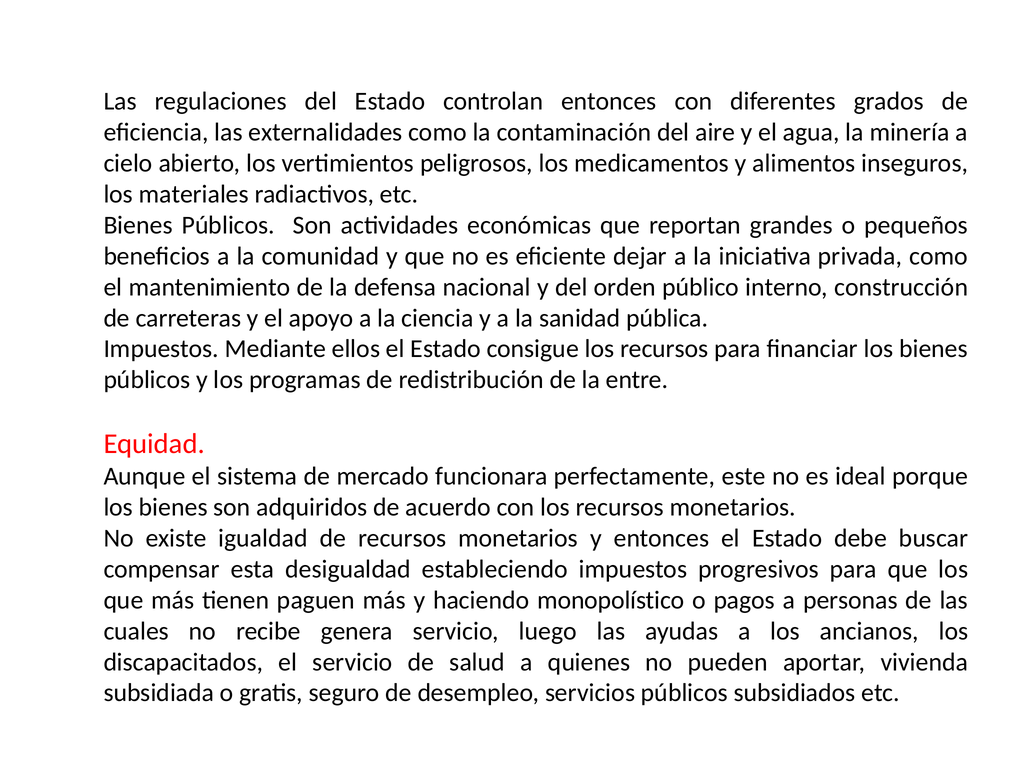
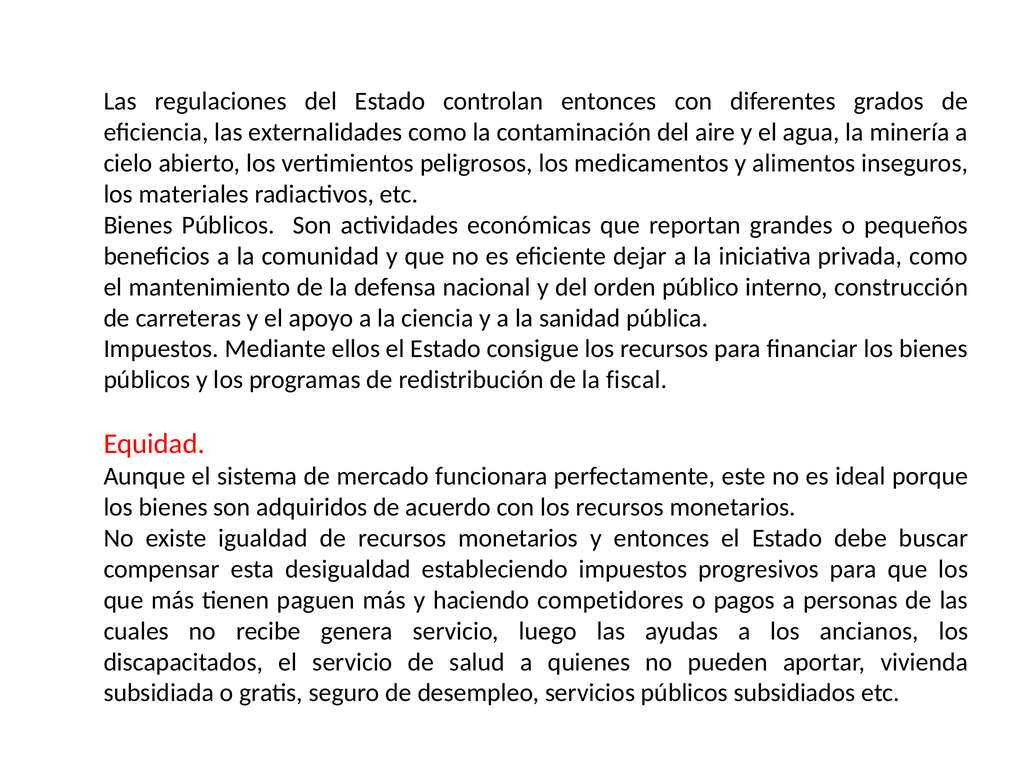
entre: entre -> fiscal (637, 380)
monopolístico: monopolístico -> competidores (611, 600)
